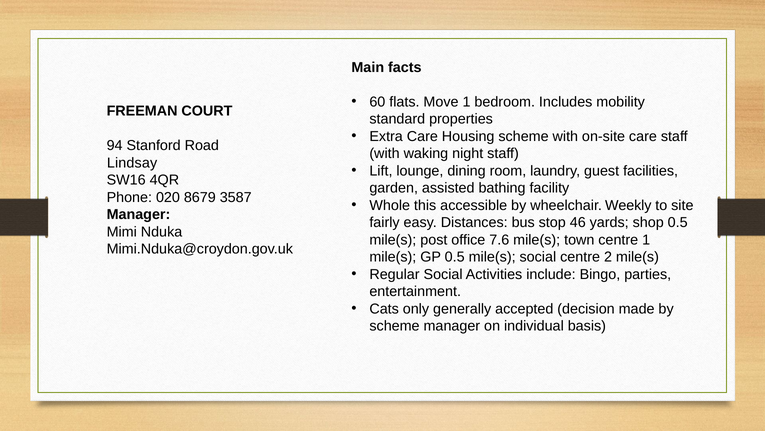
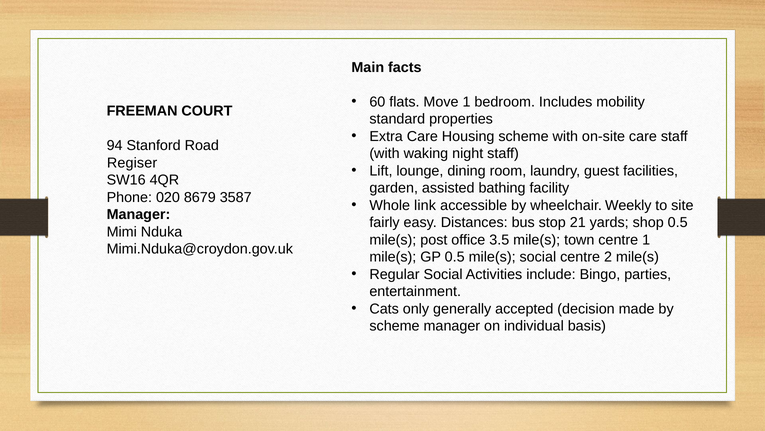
Lindsay: Lindsay -> Regiser (132, 163)
this: this -> link (425, 205)
46: 46 -> 21 (578, 222)
7.6: 7.6 -> 3.5 (499, 239)
